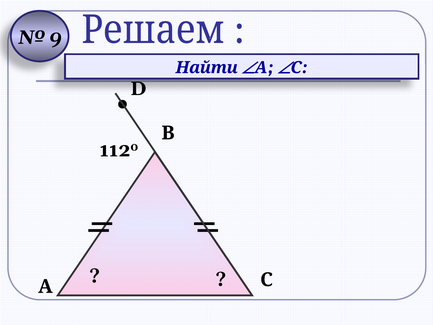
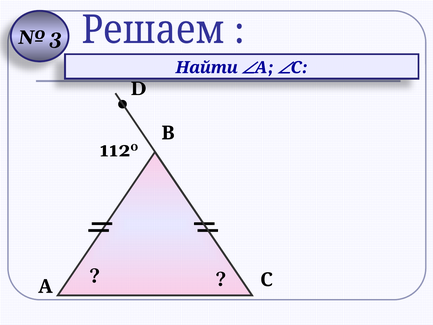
9: 9 -> 3 (56, 37)
